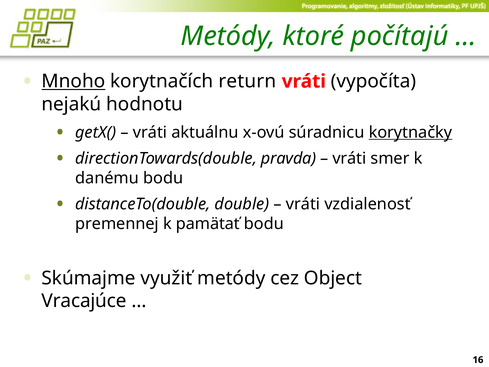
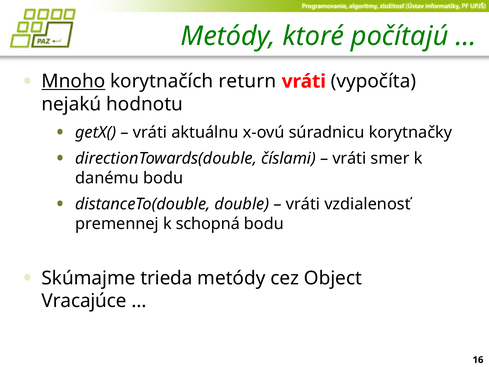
korytnačky underline: present -> none (410, 132)
pravda: pravda -> číslami (288, 158)
pamätať: pamätať -> schopná (208, 223)
využiť: využiť -> trieda (167, 278)
